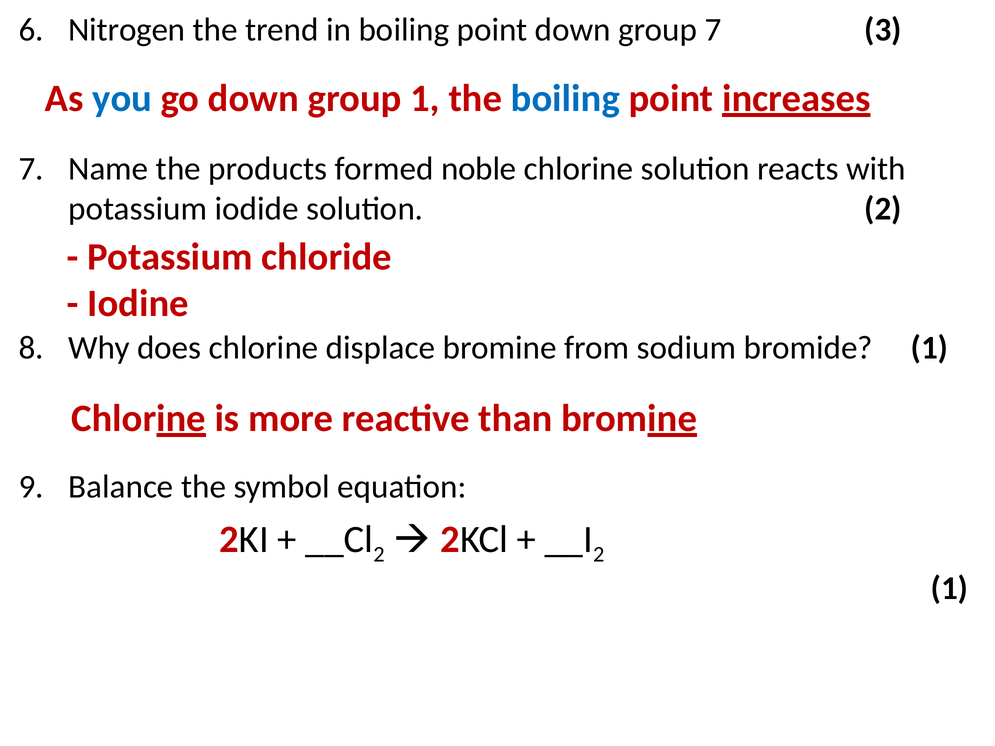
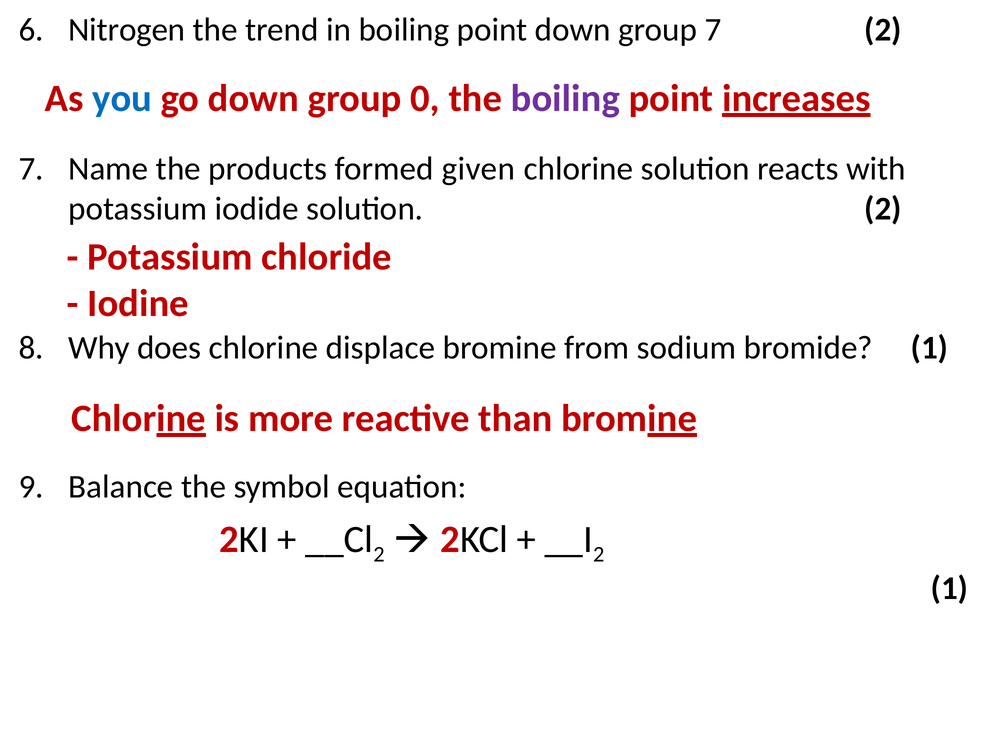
7 3: 3 -> 2 (883, 30)
group 1: 1 -> 0 (425, 98)
boiling colour: blue -> purple (565, 98)
noble: noble -> given (478, 169)
